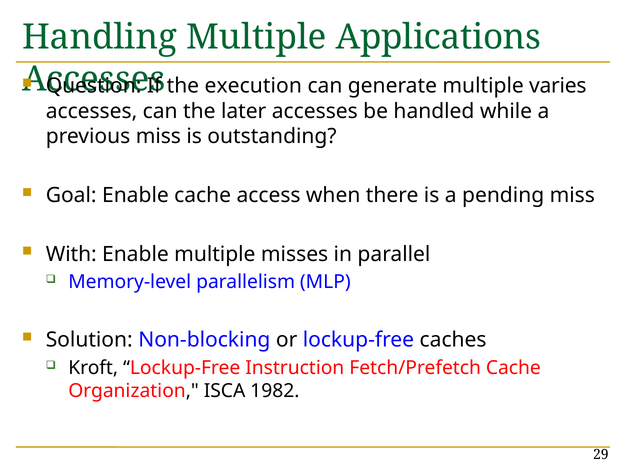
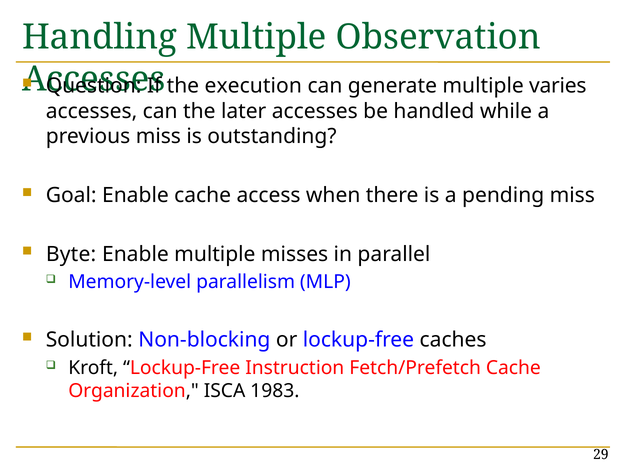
Applications: Applications -> Observation (438, 37)
With: With -> Byte (71, 254)
1982: 1982 -> 1983 (275, 391)
